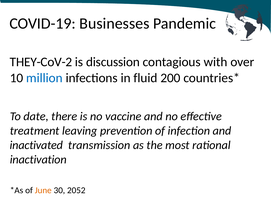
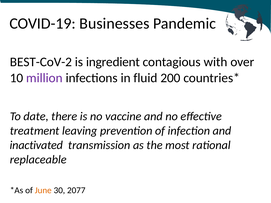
THEY-CoV-2: THEY-CoV-2 -> BEST-CoV-2 (41, 62)
discussion: discussion -> ingredient (113, 62)
million colour: blue -> purple (44, 78)
inactivation: inactivation -> replaceable (38, 160)
2052: 2052 -> 2077 (76, 191)
